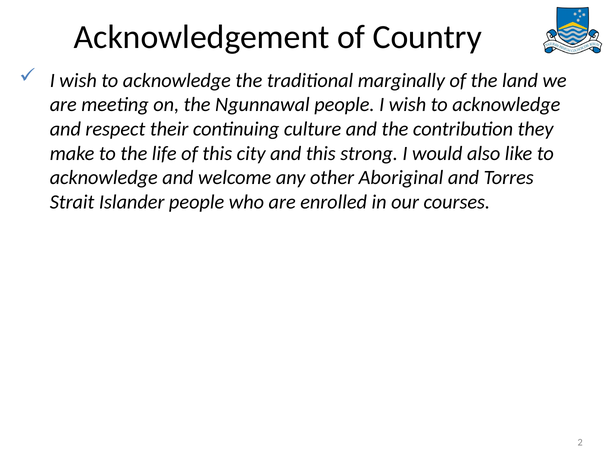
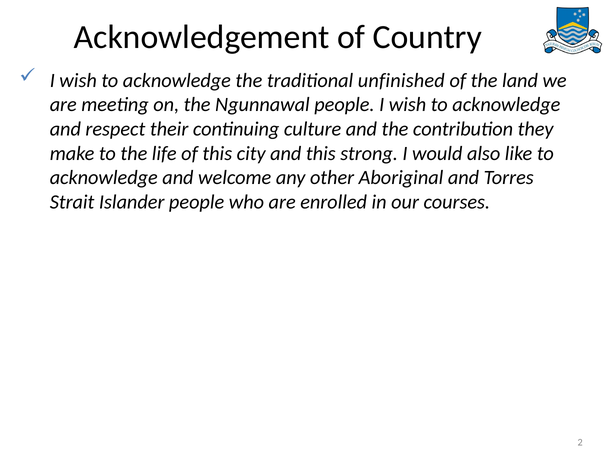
marginally: marginally -> unfinished (401, 80)
